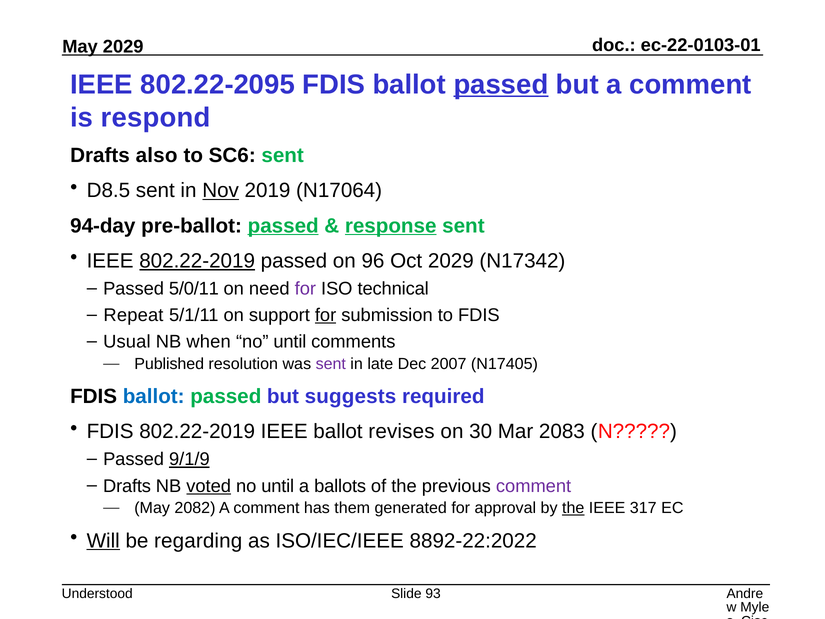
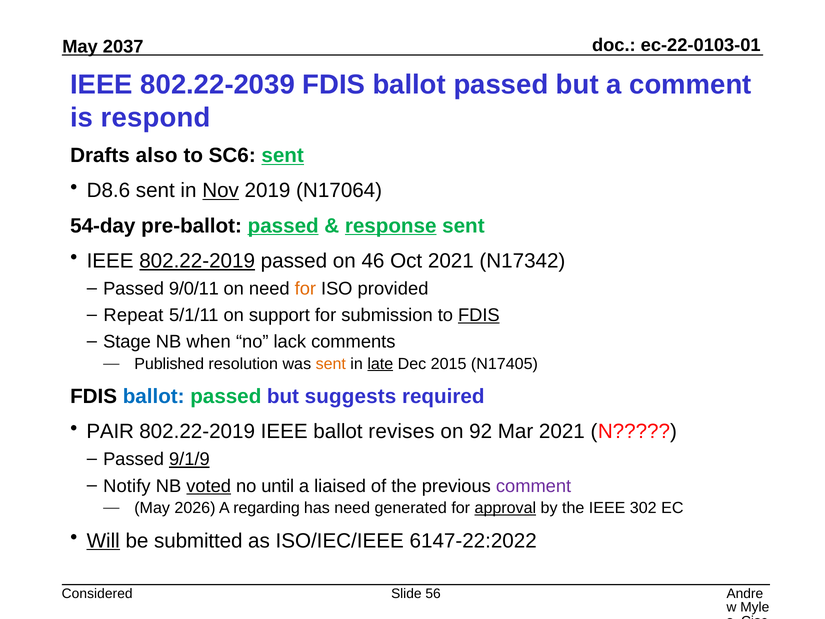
May 2029: 2029 -> 2037 (123, 47)
802.22-2095: 802.22-2095 -> 802.22-2039 (218, 84)
passed underline: present -> none (501, 84)
sent underline: none -> present (283, 155)
D8.5: D8.5 -> D8.6 (108, 191)
94-day: 94-day -> 54-day (103, 226)
96: 96 -> 46 (373, 261)
Oct 2029: 2029 -> 2021 (451, 261)
5/0/11: 5/0/11 -> 9/0/11 (194, 288)
for colour: purple -> orange (305, 288)
technical: technical -> provided (393, 288)
for underline: present -> none (326, 315)
FDIS underline: none -> present (479, 315)
Usual: Usual -> Stage (127, 342)
until: until -> lack (290, 342)
sent colour: purple -> orange (331, 364)
late underline: none -> present (380, 364)
2007: 2007 -> 2015 (449, 364)
FDIS: FDIS -> PAIR (110, 431)
30: 30 -> 92 (481, 431)
Mar 2083: 2083 -> 2021 (562, 431)
Drafts: Drafts -> Notify (127, 486)
ballots: ballots -> liaised (340, 486)
2082: 2082 -> 2026 (195, 508)
comment: comment -> regarding (267, 508)
has them: them -> need (352, 508)
approval underline: none -> present (505, 508)
the underline: present -> none (573, 508)
317: 317 -> 302 (643, 508)
regarding: regarding -> submitted (198, 540)
8892-22:2022: 8892-22:2022 -> 6147-22:2022 (473, 540)
Understood: Understood -> Considered (97, 593)
93: 93 -> 56 (433, 593)
